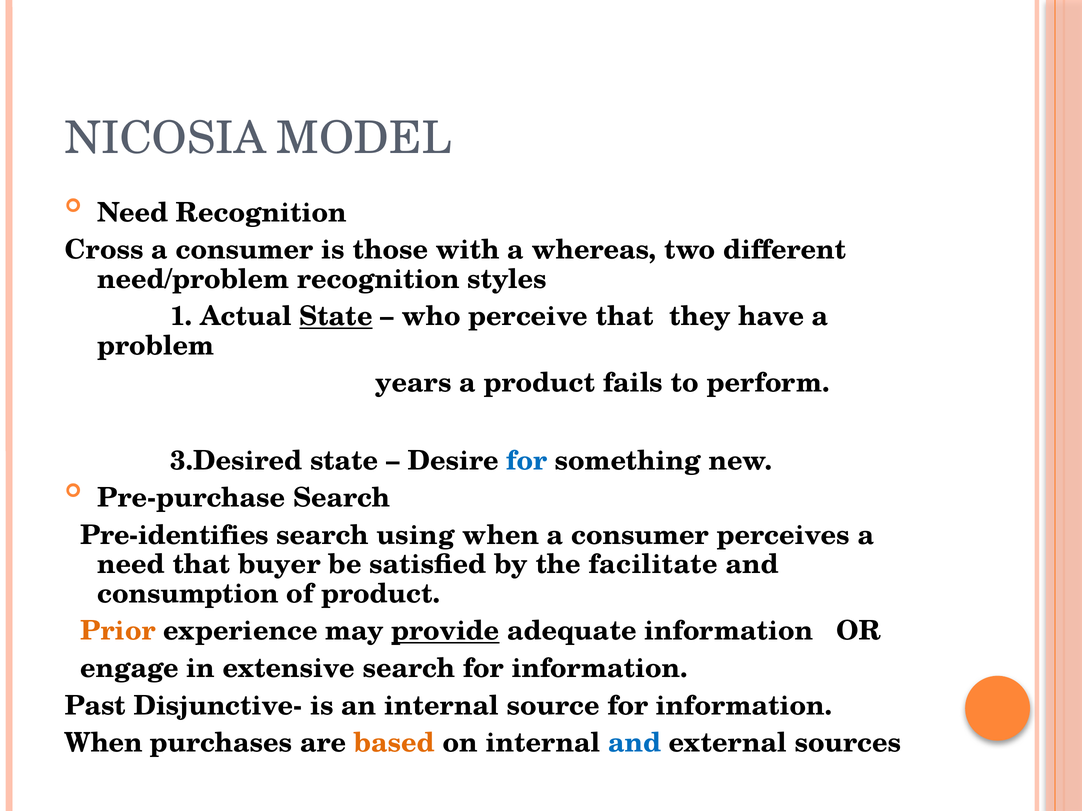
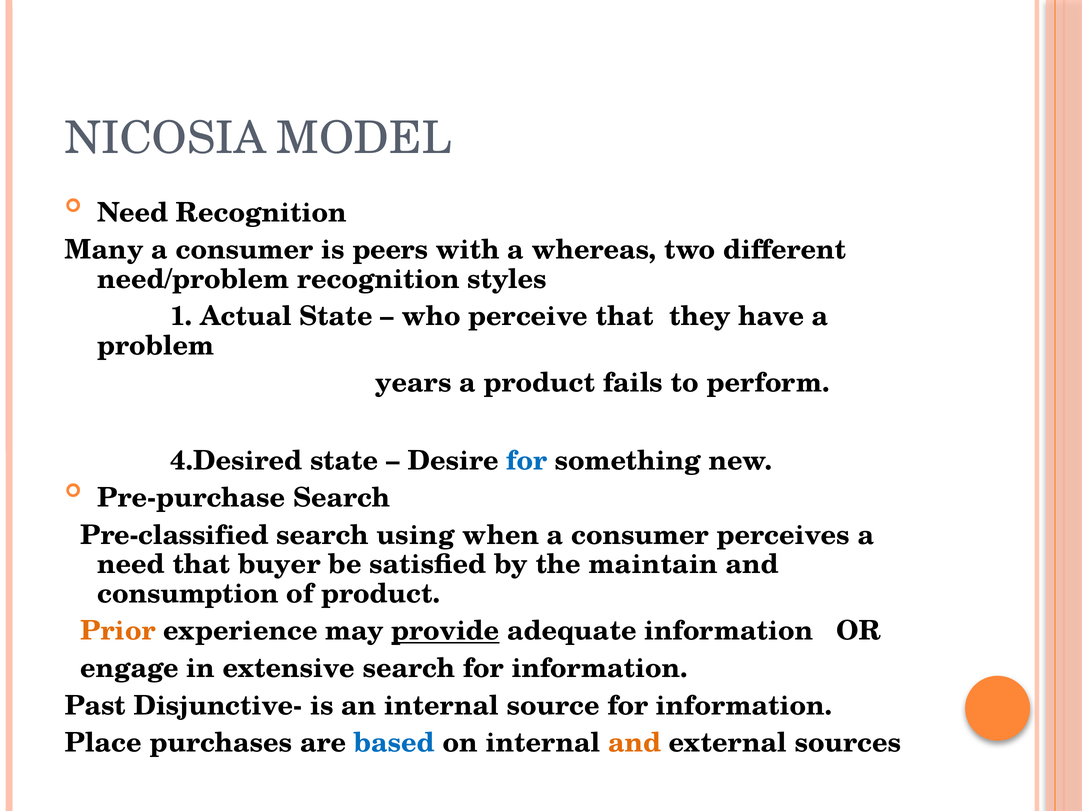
Cross: Cross -> Many (104, 250)
those: those -> peers (390, 250)
State underline: present -> none (336, 317)
3.Desired: 3.Desired -> 4.Desired (236, 461)
Pre-identifies: Pre-identifies -> Pre-classified (174, 536)
facilitate: facilitate -> maintain (653, 565)
When: When -> Place (103, 743)
based colour: orange -> blue (394, 743)
and colour: blue -> orange (635, 743)
